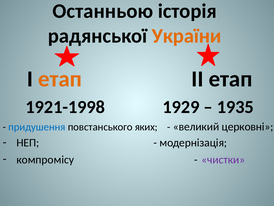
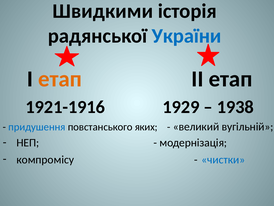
Останньою: Останньою -> Швидкими (103, 11)
України colour: orange -> blue (187, 36)
1921-1998: 1921-1998 -> 1921-1916 (65, 107)
1935: 1935 -> 1938 (235, 107)
церковні: церковні -> вугільній (248, 126)
чистки colour: purple -> blue (223, 159)
